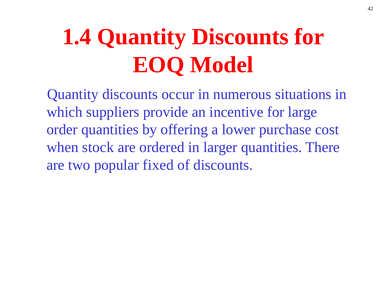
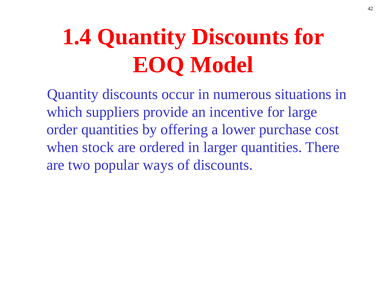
fixed: fixed -> ways (158, 165)
